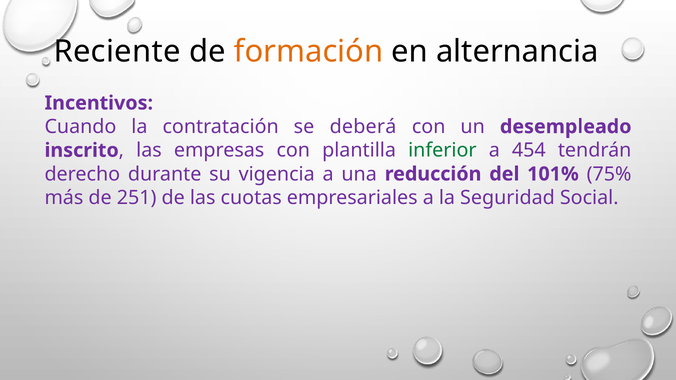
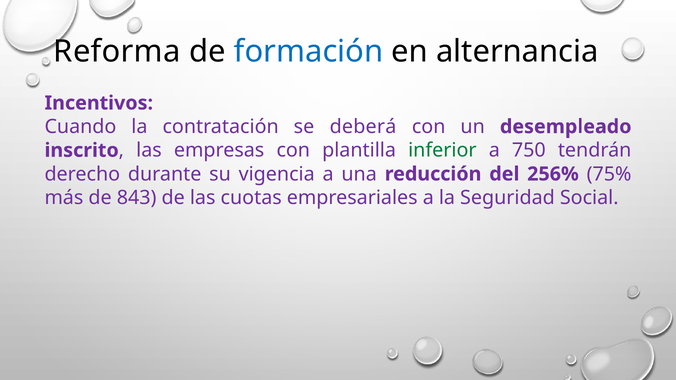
Reciente: Reciente -> Reforma (117, 51)
formación colour: orange -> blue (309, 51)
454: 454 -> 750 (529, 150)
101%: 101% -> 256% (553, 174)
251: 251 -> 843 (137, 198)
